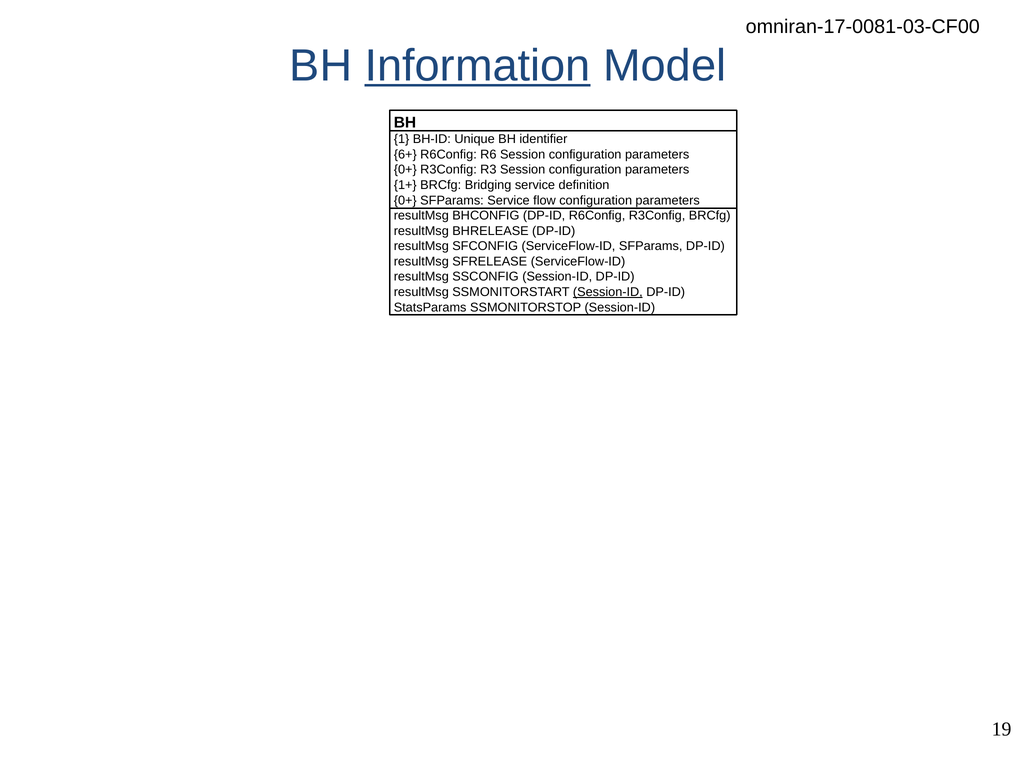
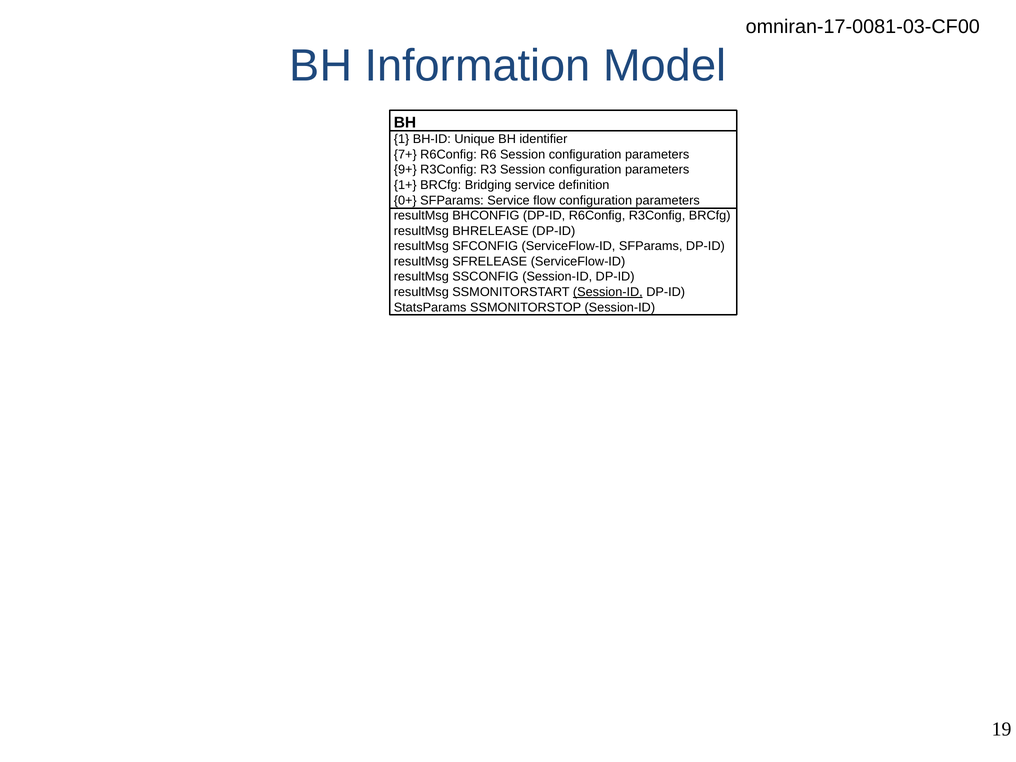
Information underline: present -> none (478, 66)
6+: 6+ -> 7+ (405, 155)
0+: 0+ -> 9+ (405, 170)
